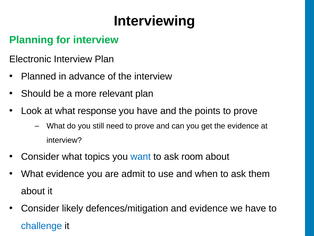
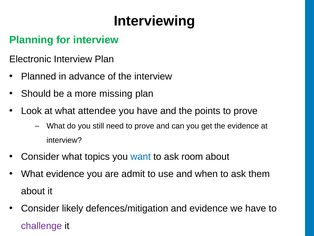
relevant: relevant -> missing (116, 94)
response: response -> attendee (97, 111)
challenge colour: blue -> purple (42, 225)
